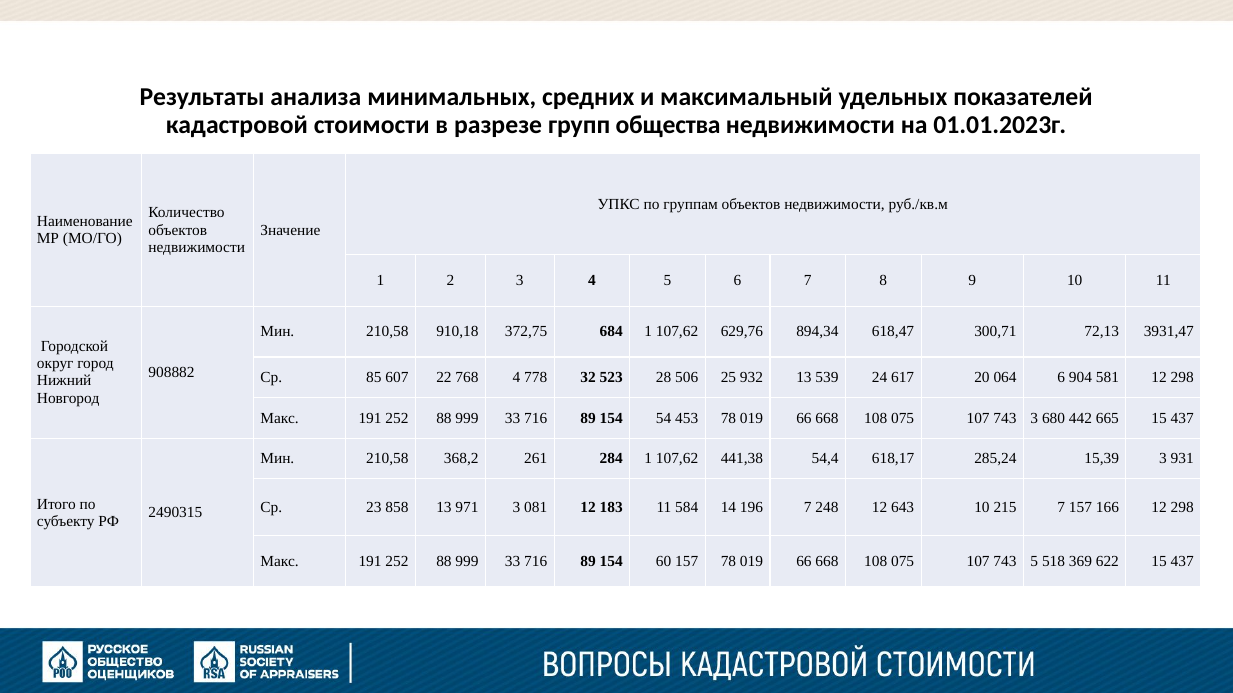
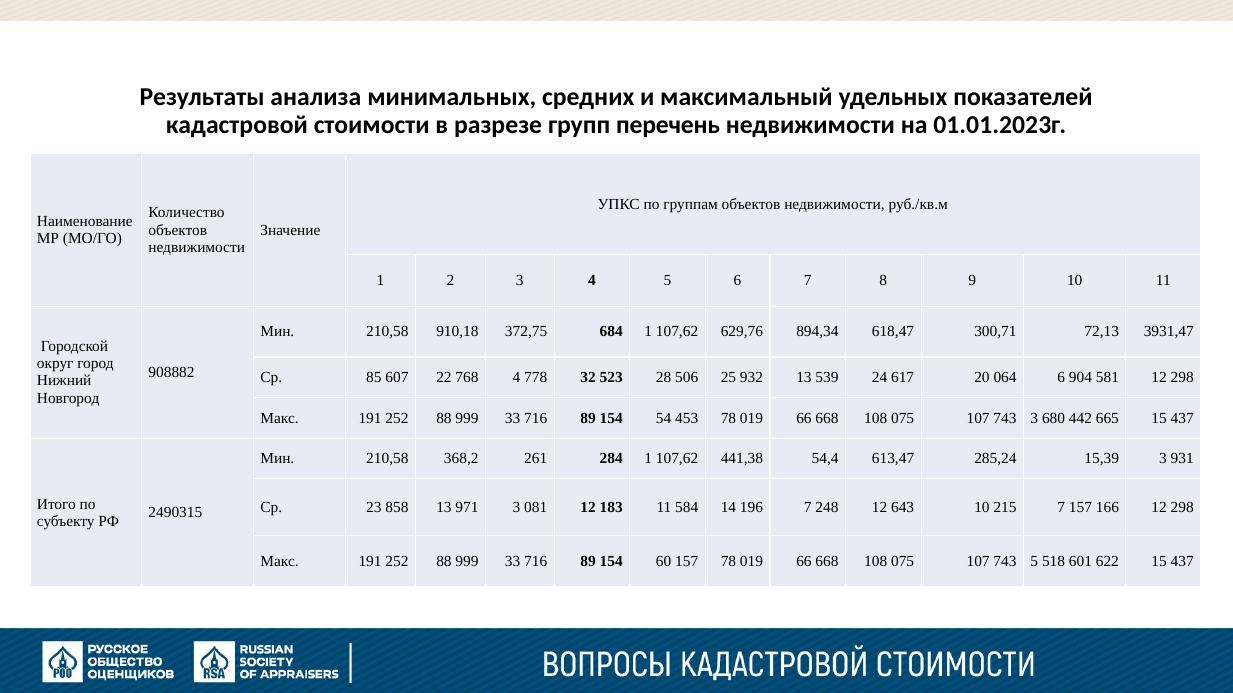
общества: общества -> перечень (668, 125)
618,17: 618,17 -> 613,47 (893, 459)
369: 369 -> 601 (1080, 562)
